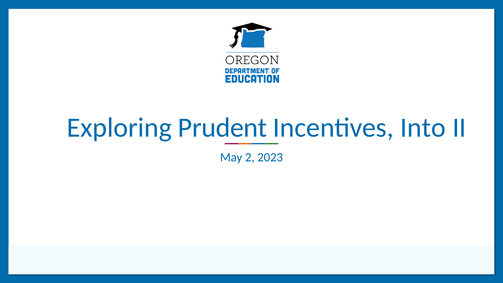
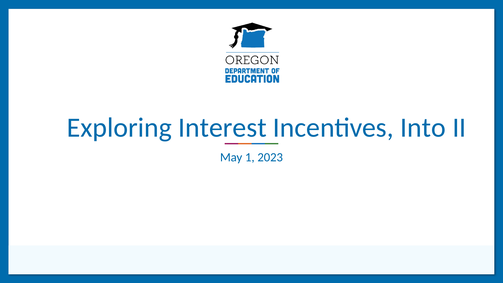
Prudent: Prudent -> Interest (222, 128)
2: 2 -> 1 (250, 157)
